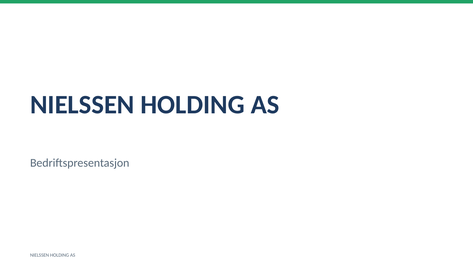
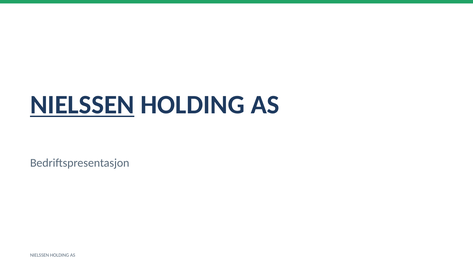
NIELSSEN underline: none -> present (82, 105)
